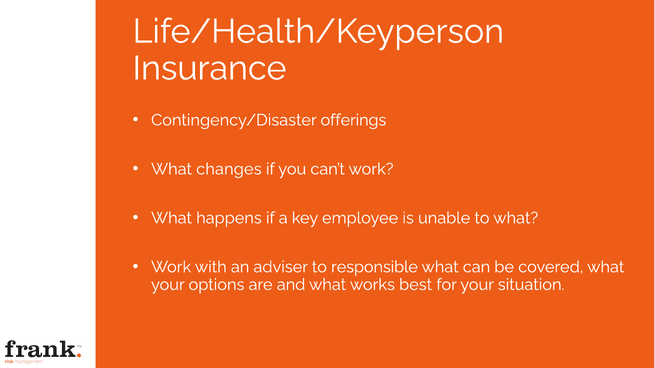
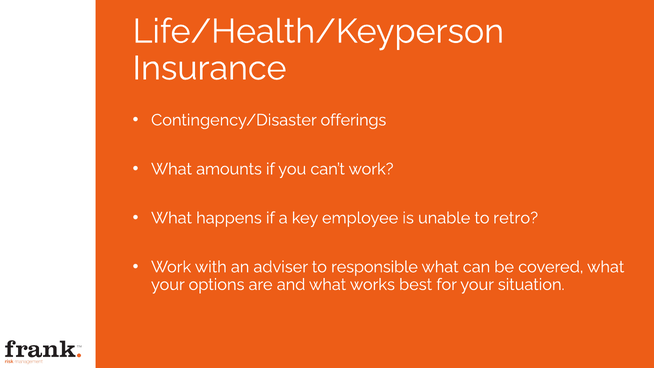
changes: changes -> amounts (229, 169)
to what: what -> retro (516, 218)
